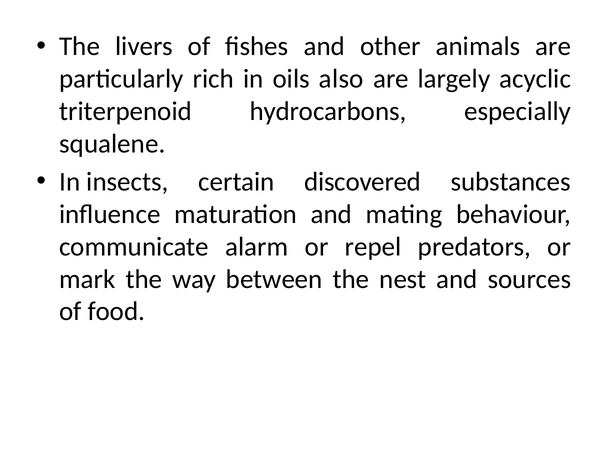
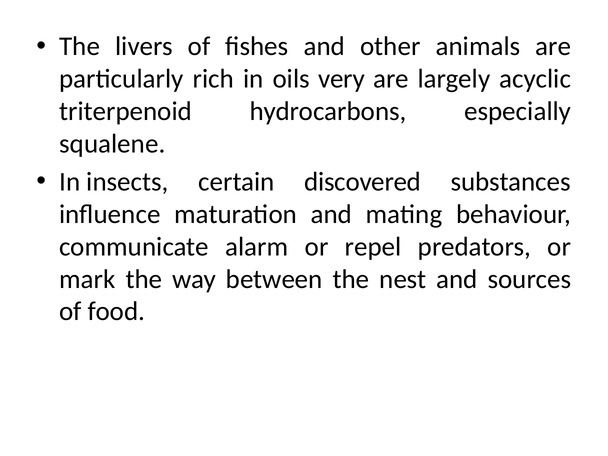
also: also -> very (342, 79)
